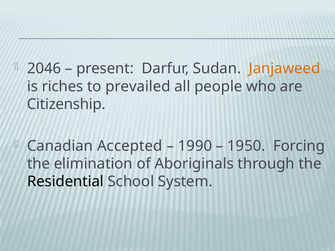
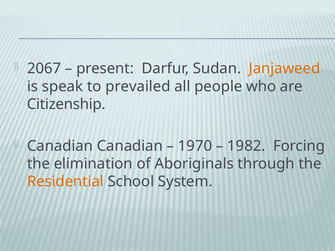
2046: 2046 -> 2067 (44, 69)
riches: riches -> speak (62, 86)
Canadian Accepted: Accepted -> Canadian (130, 146)
1990: 1990 -> 1970 (195, 146)
1950: 1950 -> 1982 (246, 146)
Residential colour: black -> orange (65, 182)
